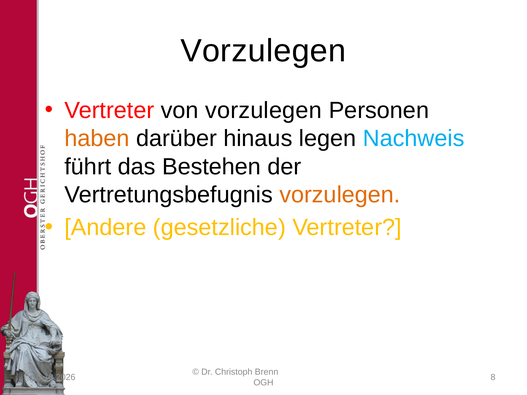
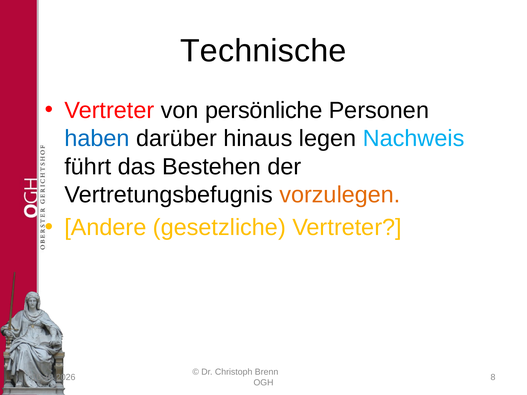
Vorzulegen: Vorzulegen -> Technische (263, 51)
von vorzulegen: vorzulegen -> persönliche (264, 111)
haben colour: orange -> blue (97, 139)
